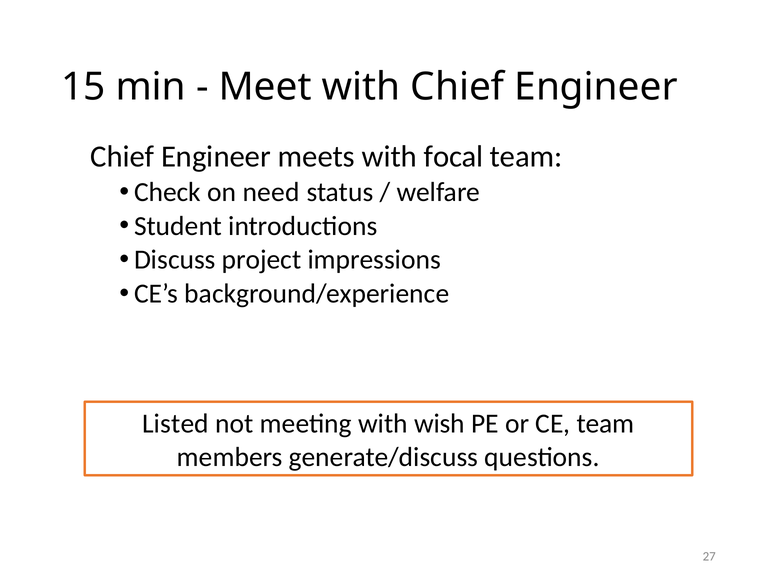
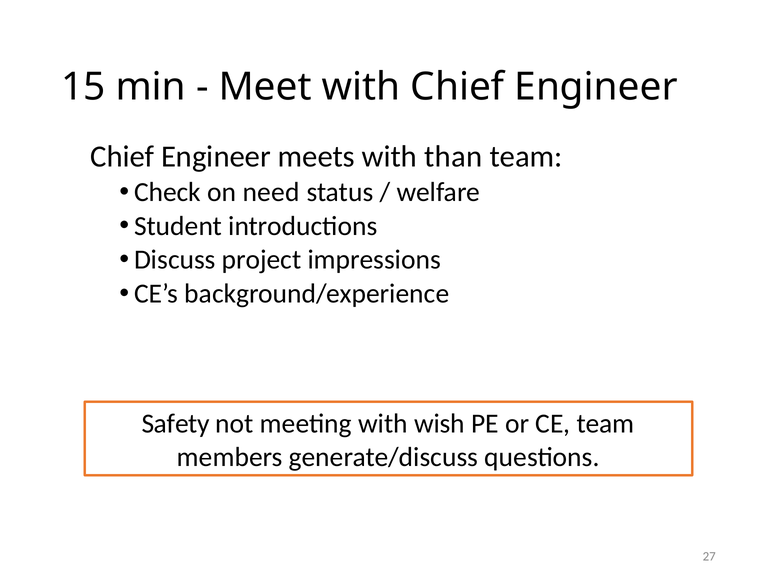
focal: focal -> than (453, 156)
Listed: Listed -> Safety (176, 424)
